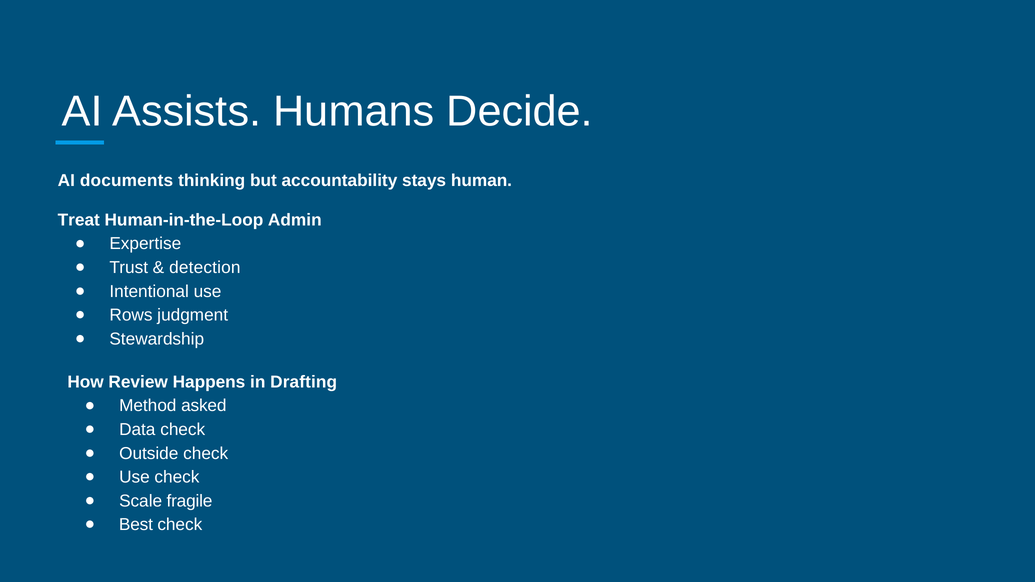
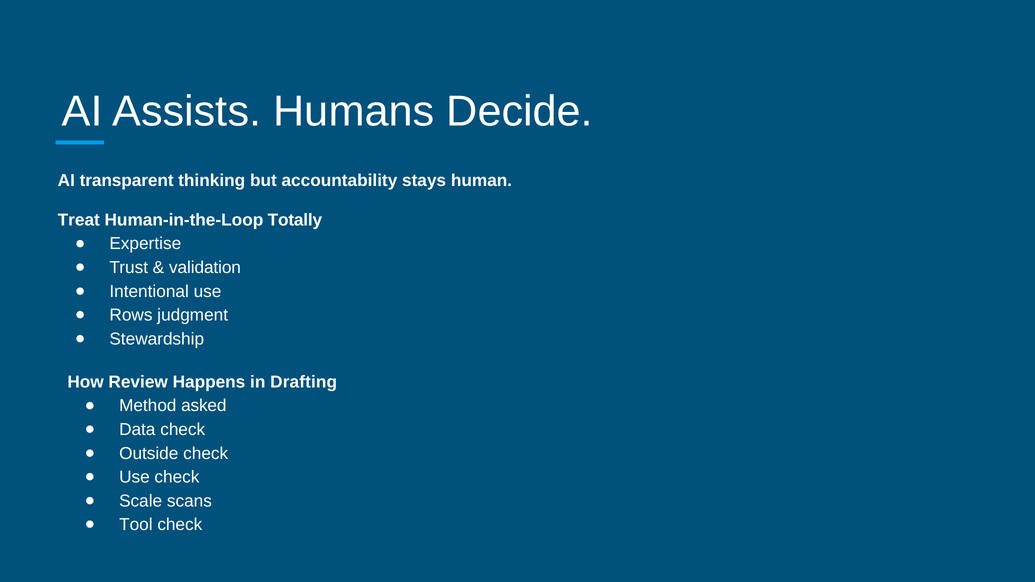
documents: documents -> transparent (127, 180)
Admin: Admin -> Totally (295, 220)
detection: detection -> validation (205, 268)
fragile: fragile -> scans (189, 501)
Best: Best -> Tool (136, 525)
